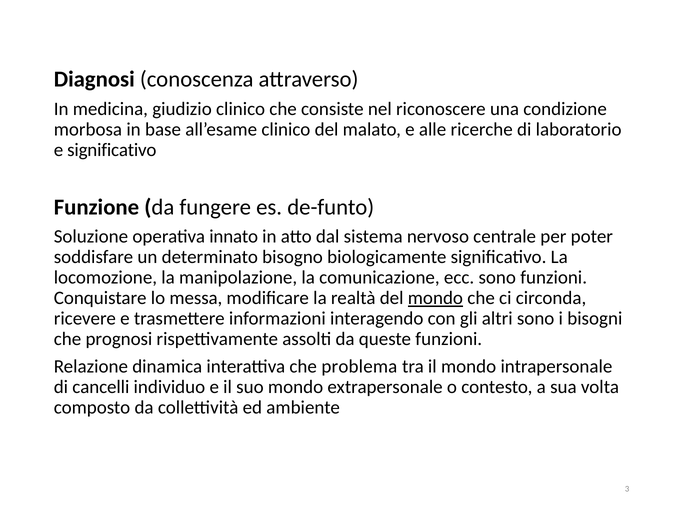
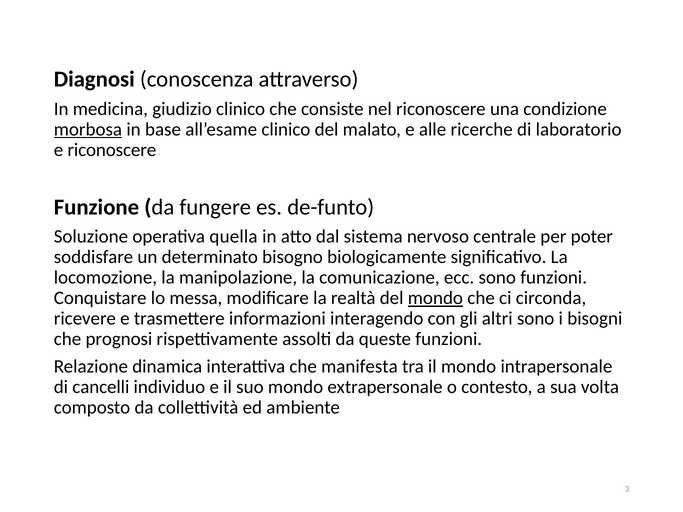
morbosa underline: none -> present (88, 129)
e significativo: significativo -> riconoscere (112, 150)
innato: innato -> quella (234, 237)
problema: problema -> manifesta (359, 367)
